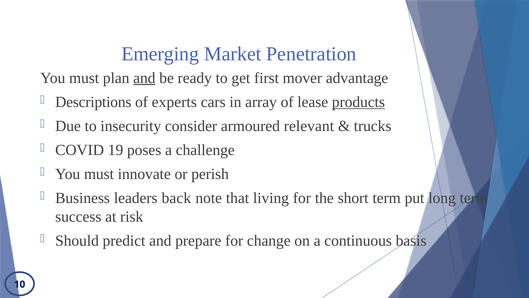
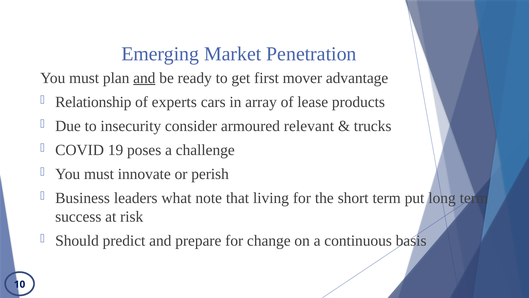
Descriptions: Descriptions -> Relationship (93, 102)
products underline: present -> none (358, 102)
back: back -> what (176, 198)
